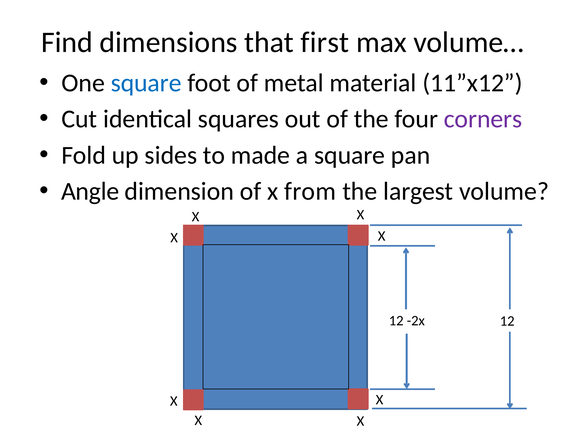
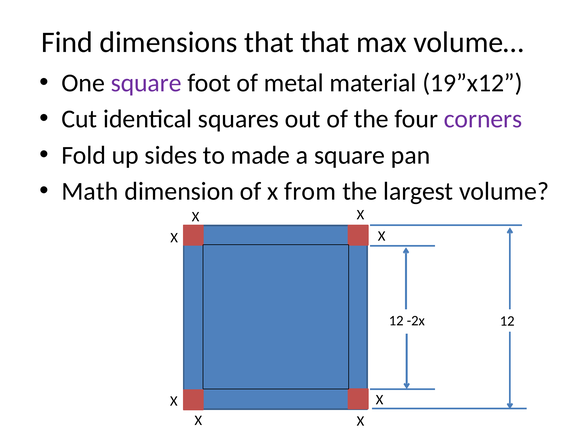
that first: first -> that (325, 42)
square colour: blue -> purple (146, 83)
11”x12: 11”x12 -> 19”x12 (472, 83)
Angle: Angle -> Math (90, 191)
